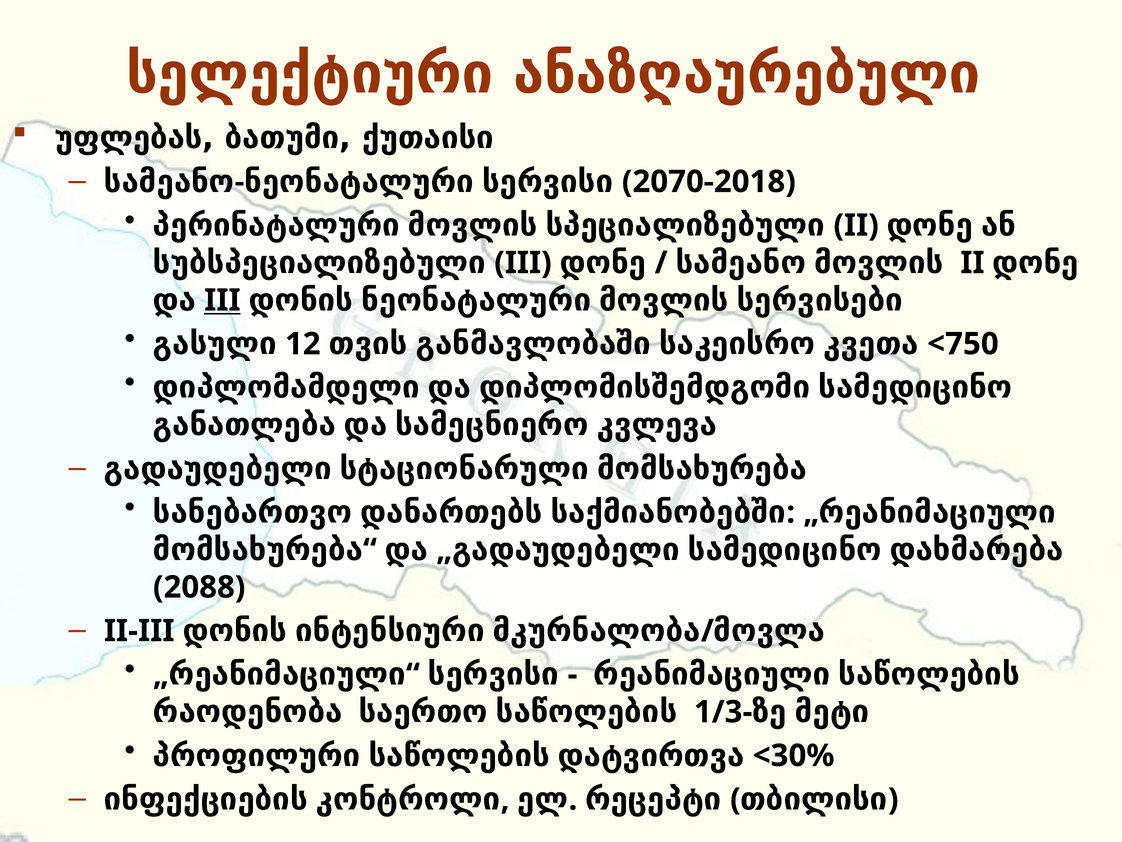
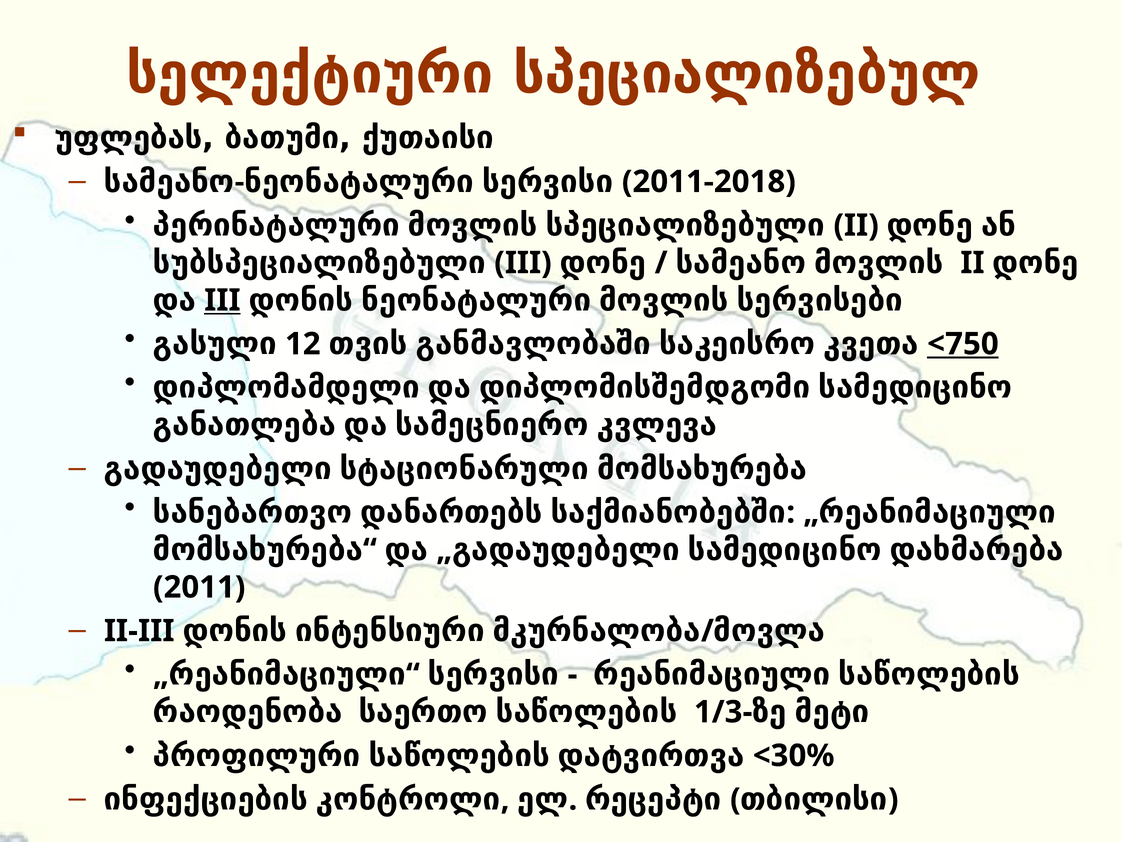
ანაზღაურებული: ანაზღაურებული -> სპეციალიზებულ (747, 74)
2070-2018: 2070-2018 -> 2011-2018 (709, 182)
<750 underline: none -> present (963, 344)
2088: 2088 -> 2011 (199, 587)
